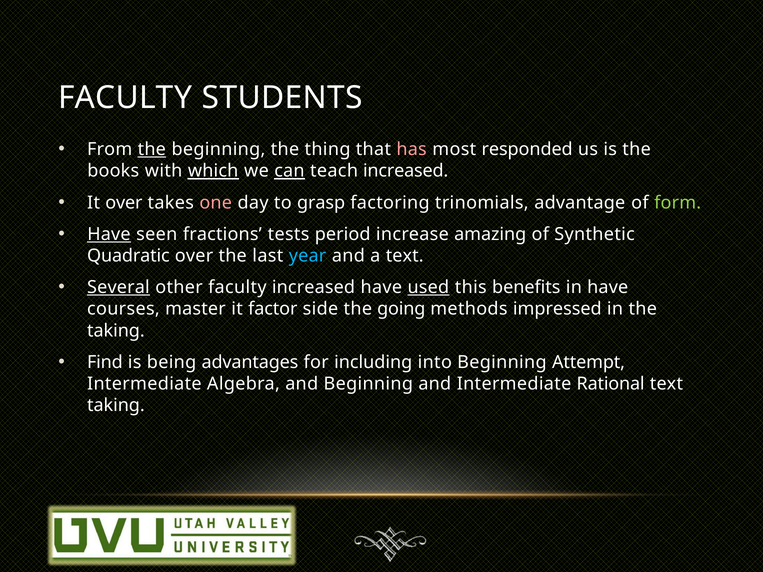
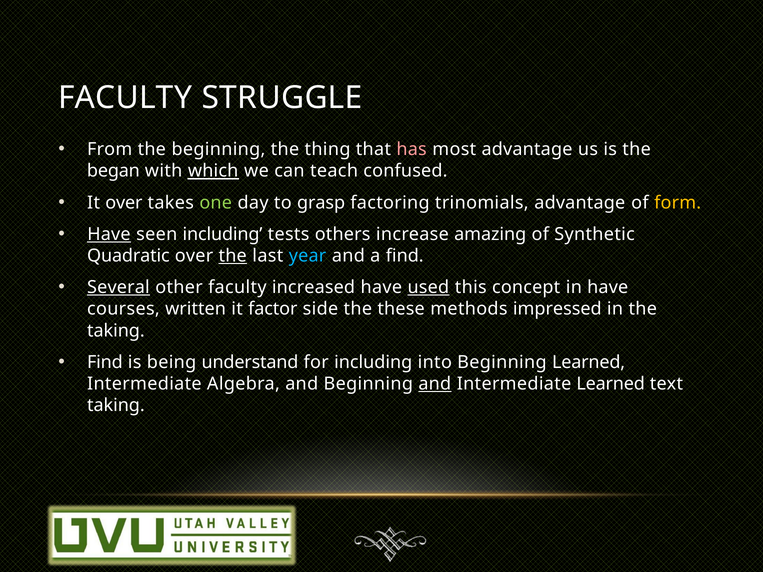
STUDENTS: STUDENTS -> STRUGGLE (282, 98)
the underline: present -> none (152, 149)
most responded: responded -> advantage (527, 149)
books: books -> began (113, 171)
can underline: present -> none (289, 171)
teach increased: increased -> confused (405, 171)
one colour: pink -> light green (216, 203)
form colour: light green -> yellow (678, 203)
seen fractions: fractions -> including (223, 234)
period: period -> others (343, 234)
the underline: none -> present (233, 256)
a text: text -> find (405, 256)
benefits: benefits -> concept (526, 287)
master: master -> written (196, 309)
going: going -> these (401, 309)
advantages: advantages -> understand (250, 362)
Beginning Attempt: Attempt -> Learned (589, 362)
and underline: none -> present (435, 384)
Intermediate Rational: Rational -> Learned (611, 384)
